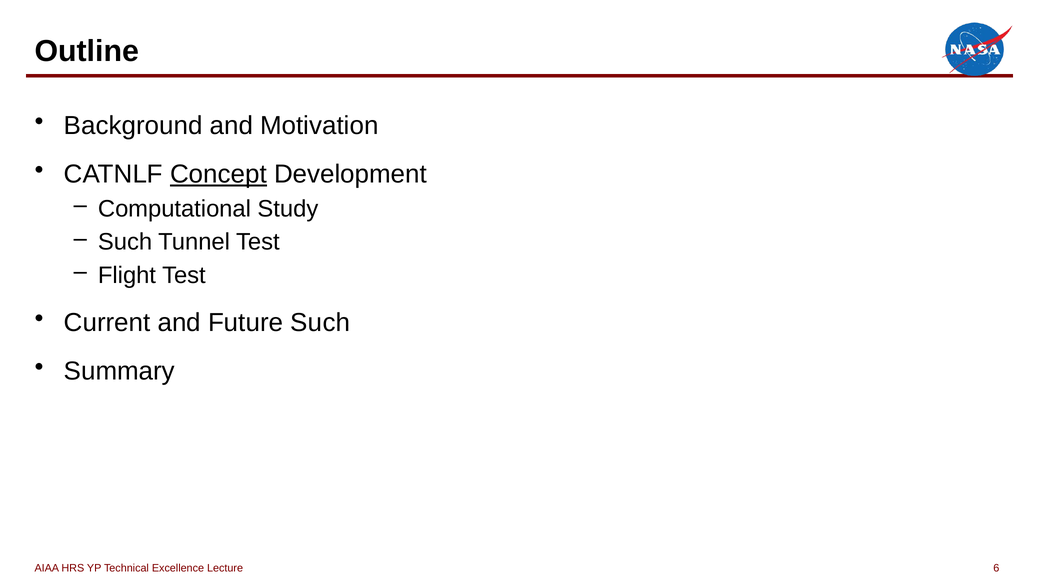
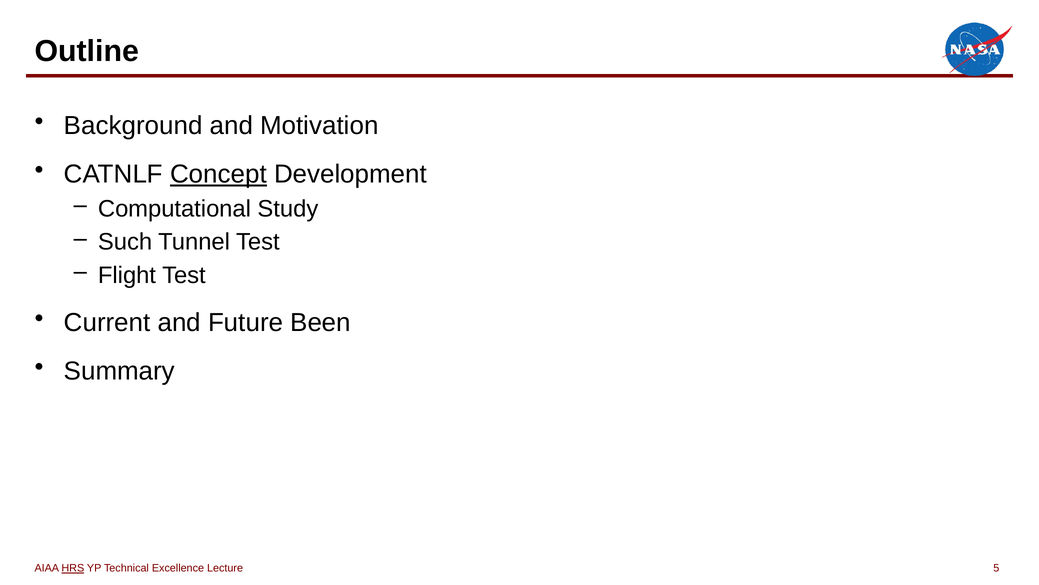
Future Such: Such -> Been (321, 323)
HRS underline: none -> present (73, 568)
6: 6 -> 5 (996, 568)
